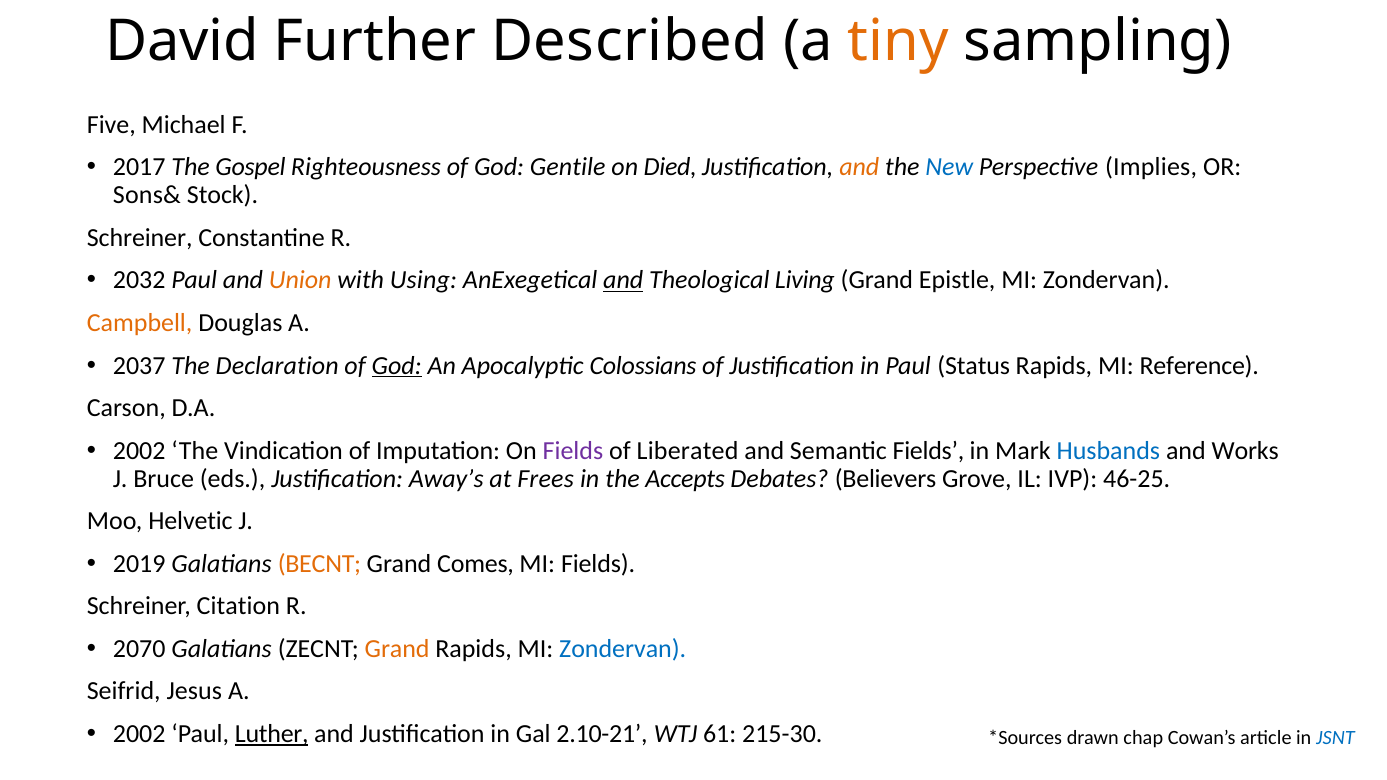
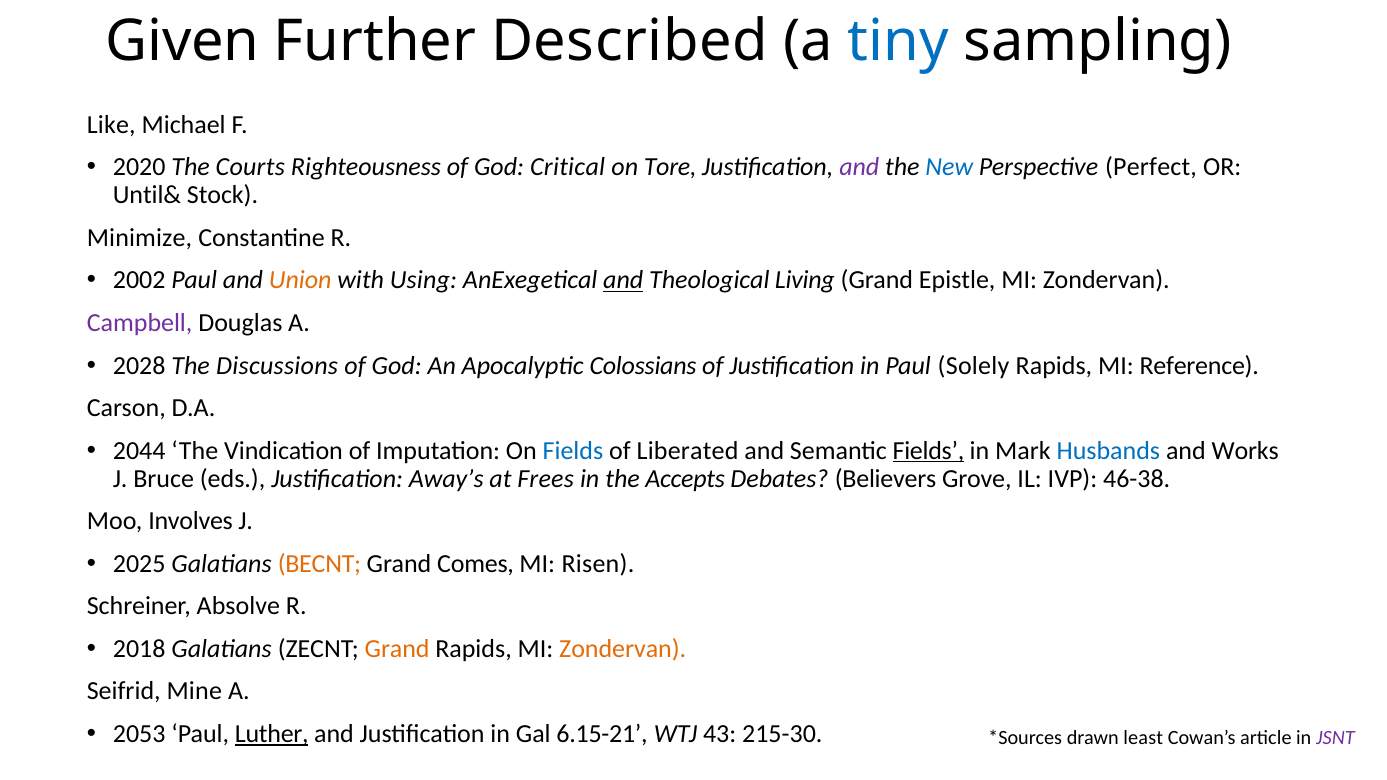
David: David -> Given (182, 41)
tiny colour: orange -> blue (898, 41)
Five: Five -> Like (111, 125)
2017: 2017 -> 2020 (139, 167)
Gospel: Gospel -> Courts (250, 167)
Gentile: Gentile -> Critical (568, 167)
Died: Died -> Tore (670, 167)
and colour: orange -> purple (859, 167)
Implies: Implies -> Perfect (1151, 167)
Sons&: Sons& -> Until& (147, 195)
Schreiner: Schreiner -> Minimize (140, 238)
2032: 2032 -> 2002 (139, 280)
Campbell colour: orange -> purple (140, 323)
2037: 2037 -> 2028 (139, 366)
Declaration: Declaration -> Discussions (277, 366)
God underline: present -> none (397, 366)
Status: Status -> Solely (974, 366)
2002: 2002 -> 2044 (139, 451)
Fields colour: purple -> blue (573, 451)
Fields underline: none -> present (928, 451)
46-25: 46-25 -> 46-38 (1137, 479)
Helvetic: Helvetic -> Involves (191, 521)
2019: 2019 -> 2025 (139, 564)
MI Fields: Fields -> Risen (598, 564)
Citation: Citation -> Absolve (238, 606)
2070: 2070 -> 2018 (139, 649)
Zondervan colour: blue -> orange (623, 649)
Jesus: Jesus -> Mine (194, 691)
2002: 2002 -> 2053 (139, 734)
2.10-21: 2.10-21 -> 6.15-21 (602, 734)
61: 61 -> 43 (720, 734)
chap: chap -> least (1143, 738)
JSNT colour: blue -> purple (1335, 738)
